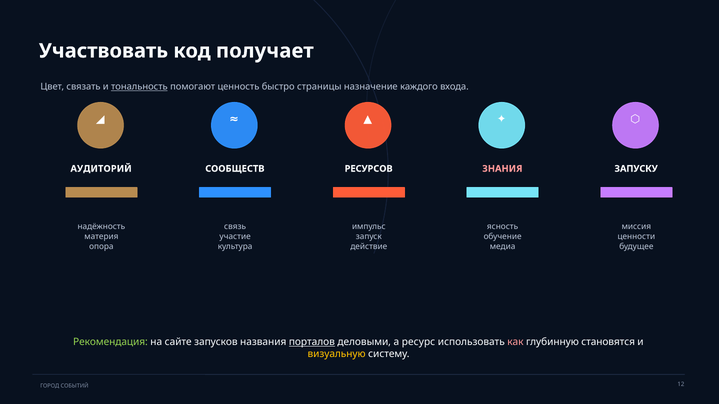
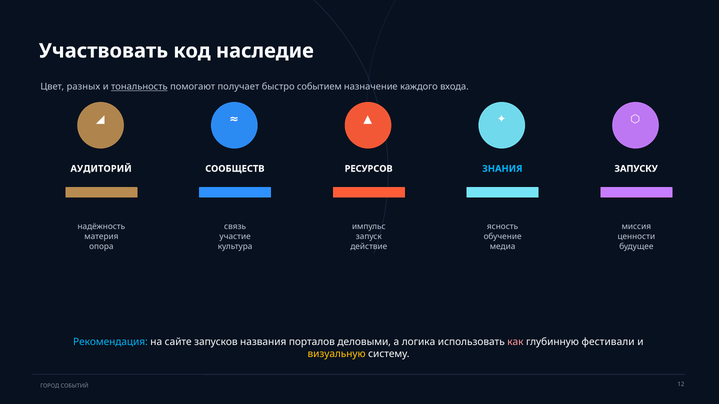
получает: получает -> наследие (265, 51)
связать: связать -> разных (83, 87)
ценность: ценность -> получает (238, 87)
страницы: страницы -> событием (319, 87)
ЗНАНИЯ colour: pink -> light blue (502, 169)
Рекомендация colour: light green -> light blue (110, 342)
порталов underline: present -> none (312, 342)
ресурс: ресурс -> логика (419, 342)
становятся: становятся -> фестивали (608, 342)
